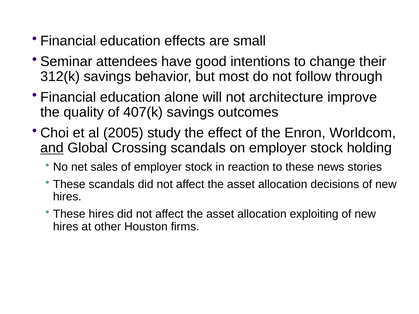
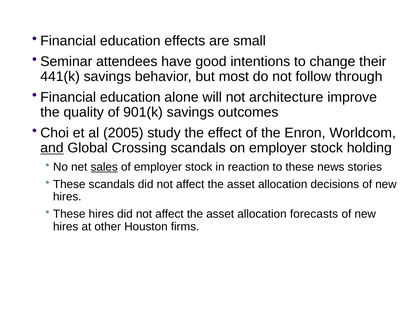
312(k: 312(k -> 441(k (60, 77)
407(k: 407(k -> 901(k (143, 112)
sales underline: none -> present (104, 167)
exploiting: exploiting -> forecasts (314, 214)
